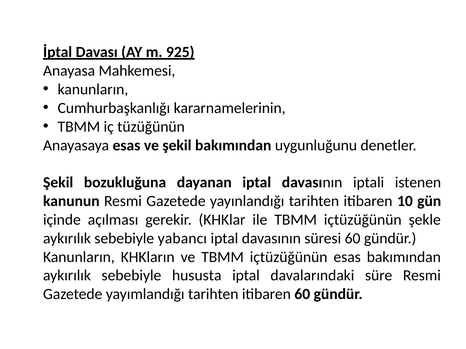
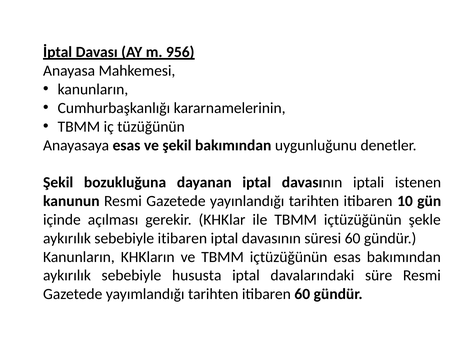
925: 925 -> 956 (180, 52)
sebebiyle yabancı: yabancı -> itibaren (182, 239)
